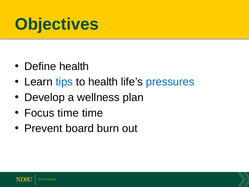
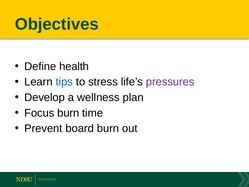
to health: health -> stress (103, 82)
pressures colour: blue -> purple (170, 82)
Focus time: time -> burn (68, 113)
